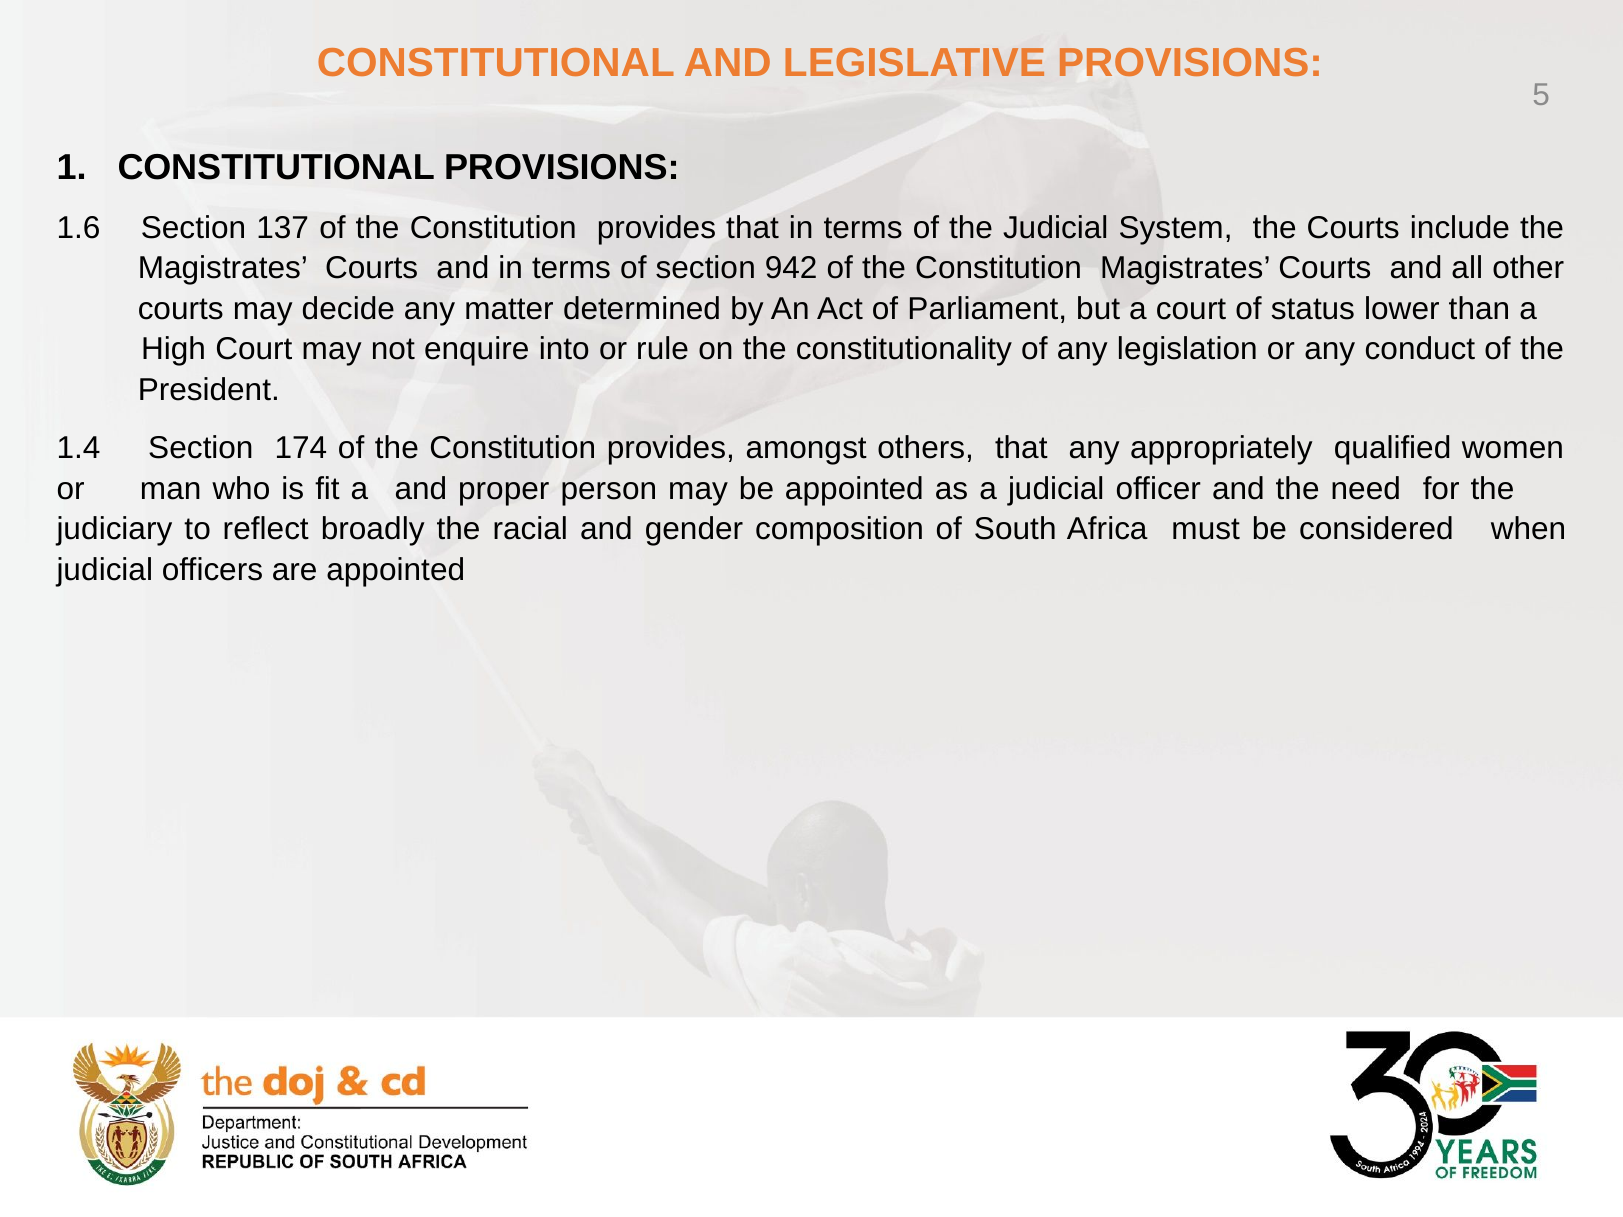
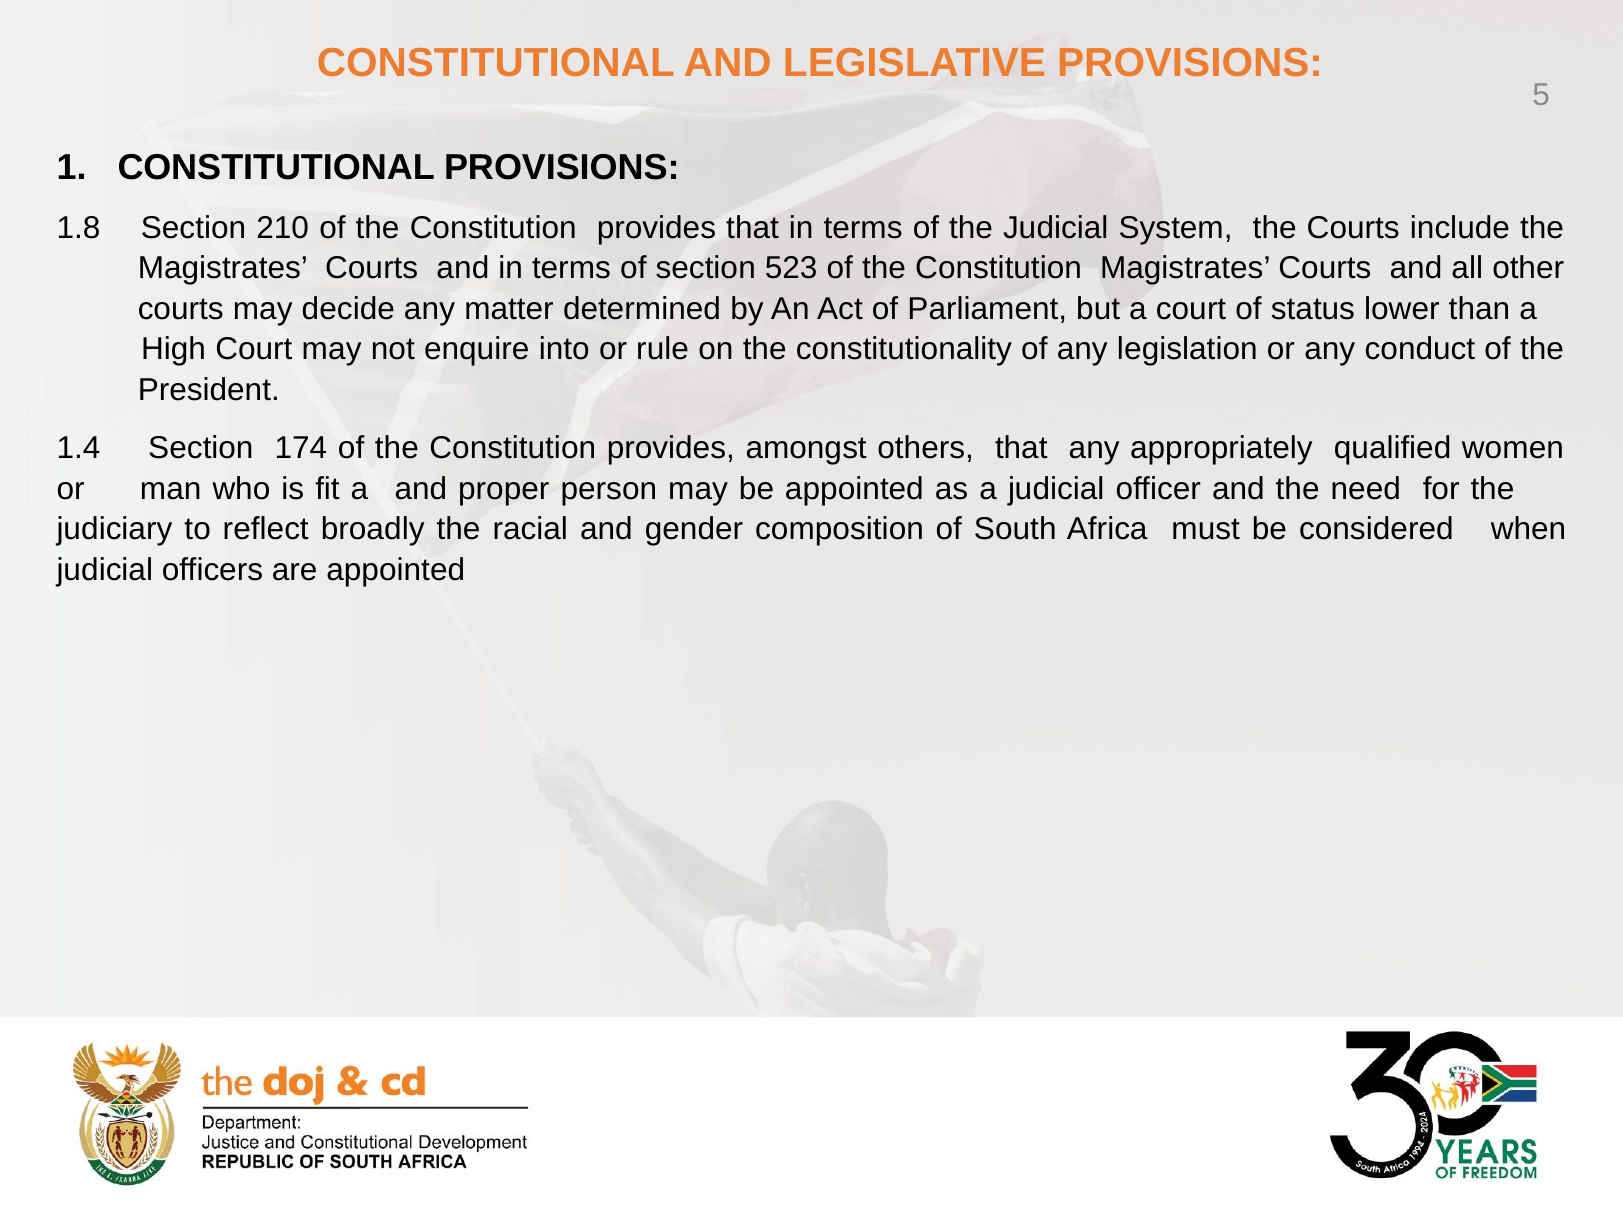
1.6: 1.6 -> 1.8 (79, 228)
137: 137 -> 210 (283, 228)
942: 942 -> 523 (791, 269)
